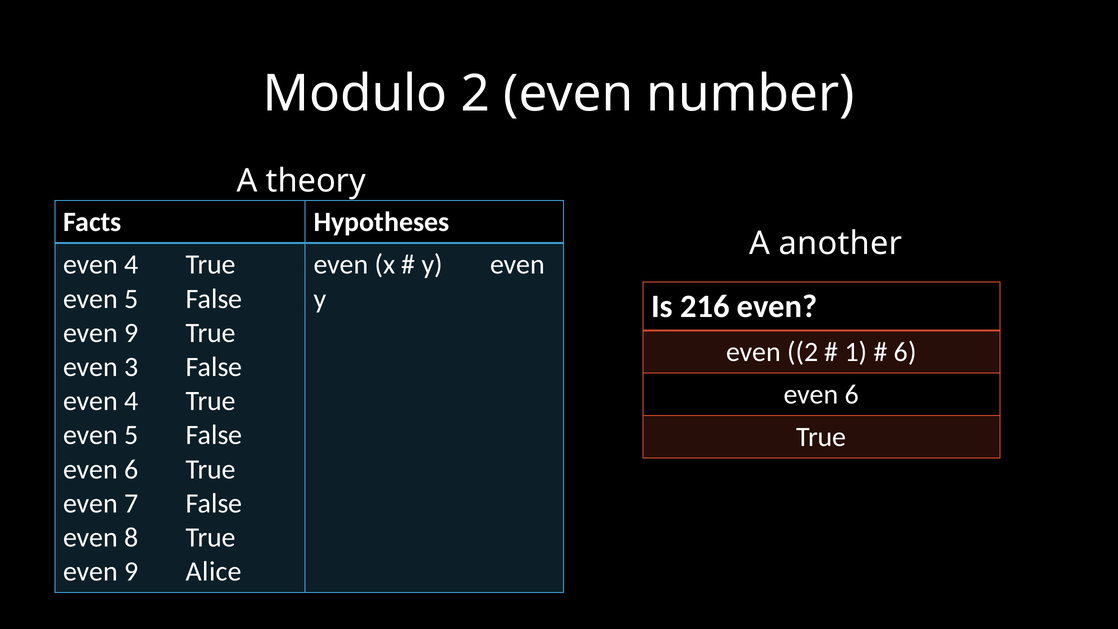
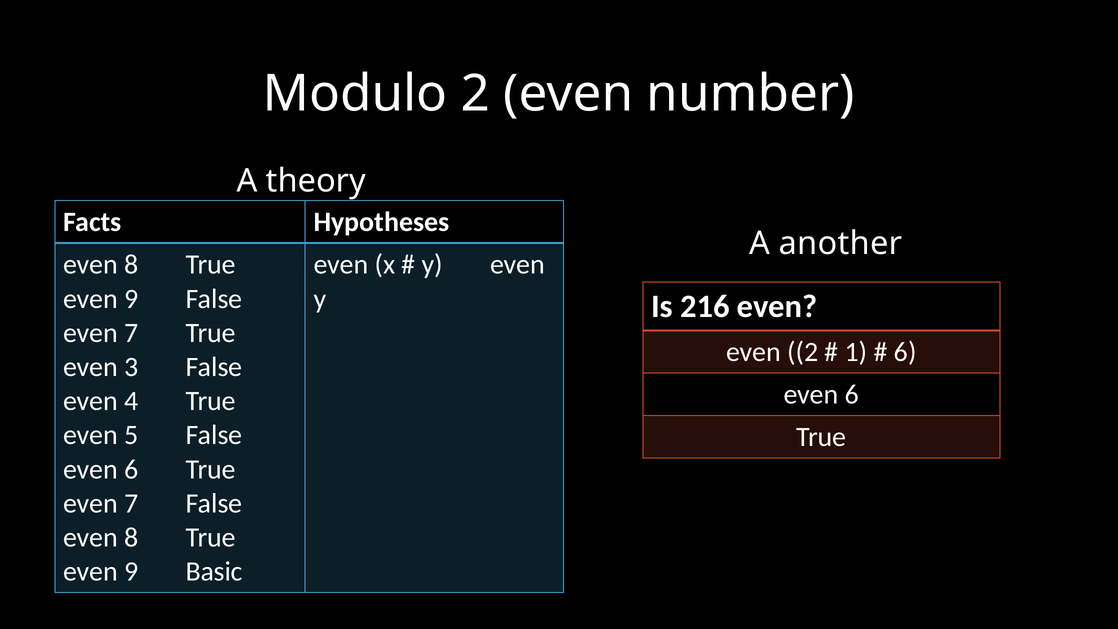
4: 4 -> 8 (131, 265)
5: 5 -> 9 (131, 299)
9: 9 -> 7 (131, 333)
Alice: Alice -> Basic (214, 572)
